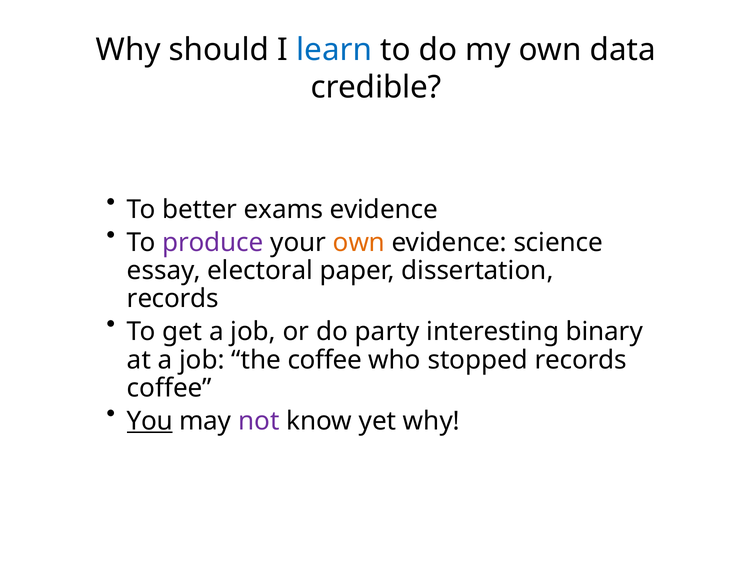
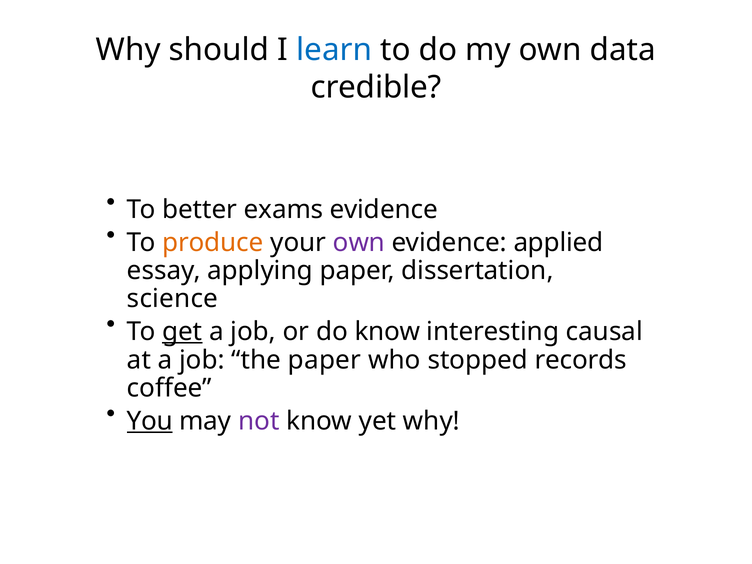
produce colour: purple -> orange (213, 243)
own colour: orange -> purple (359, 243)
science: science -> applied (558, 243)
electoral: electoral -> applying (260, 271)
records: records -> science (173, 299)
get underline: none -> present (182, 332)
do party: party -> know (387, 332)
binary: binary -> causal (604, 332)
the coffee: coffee -> paper (325, 360)
